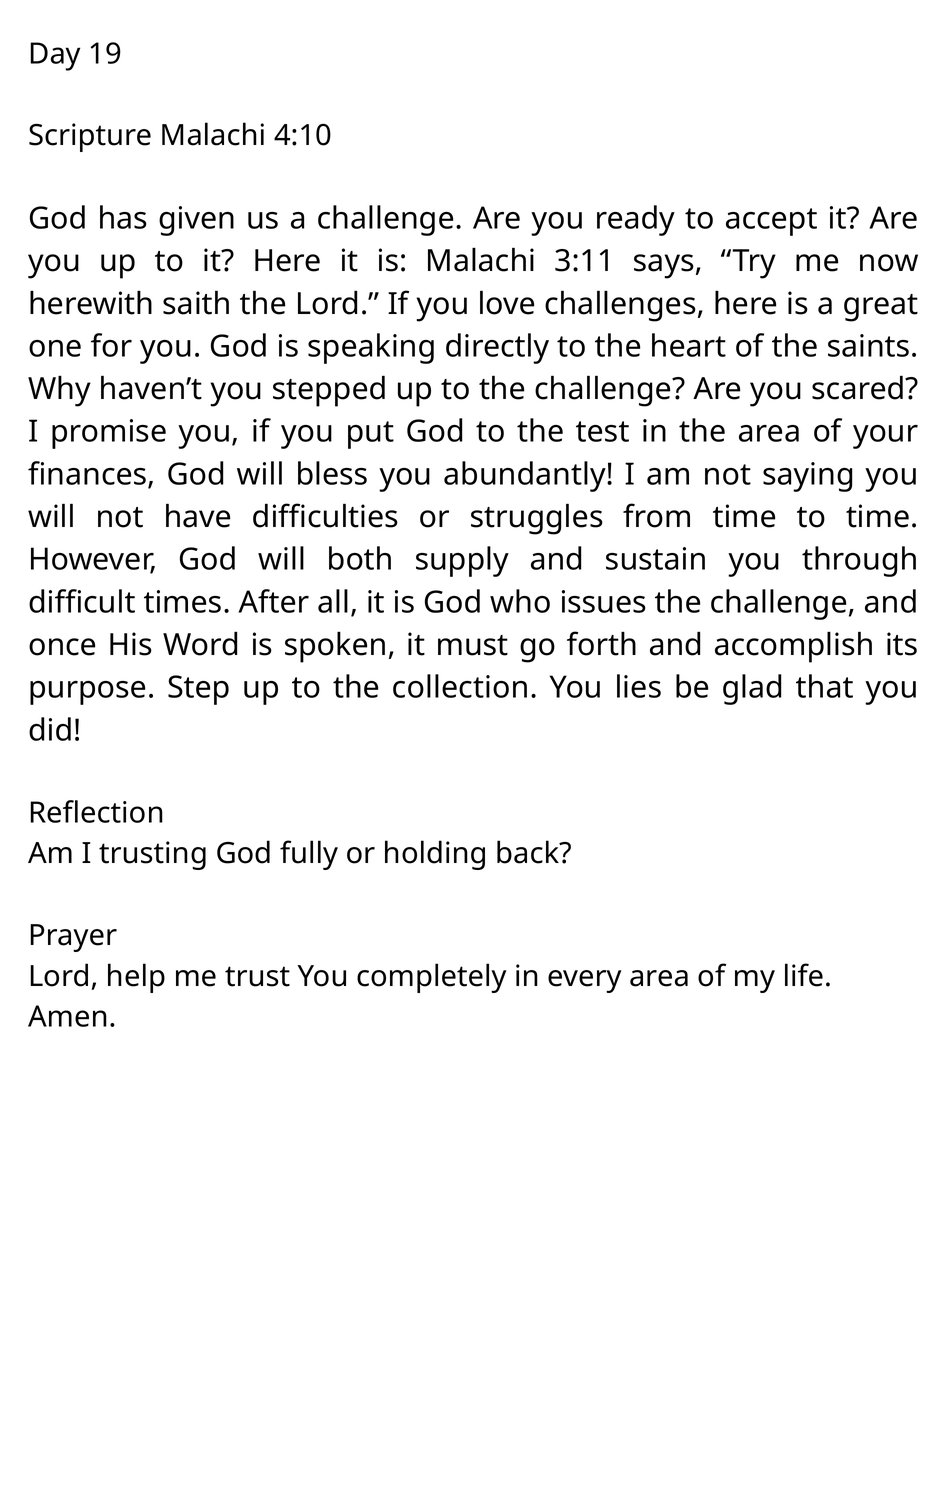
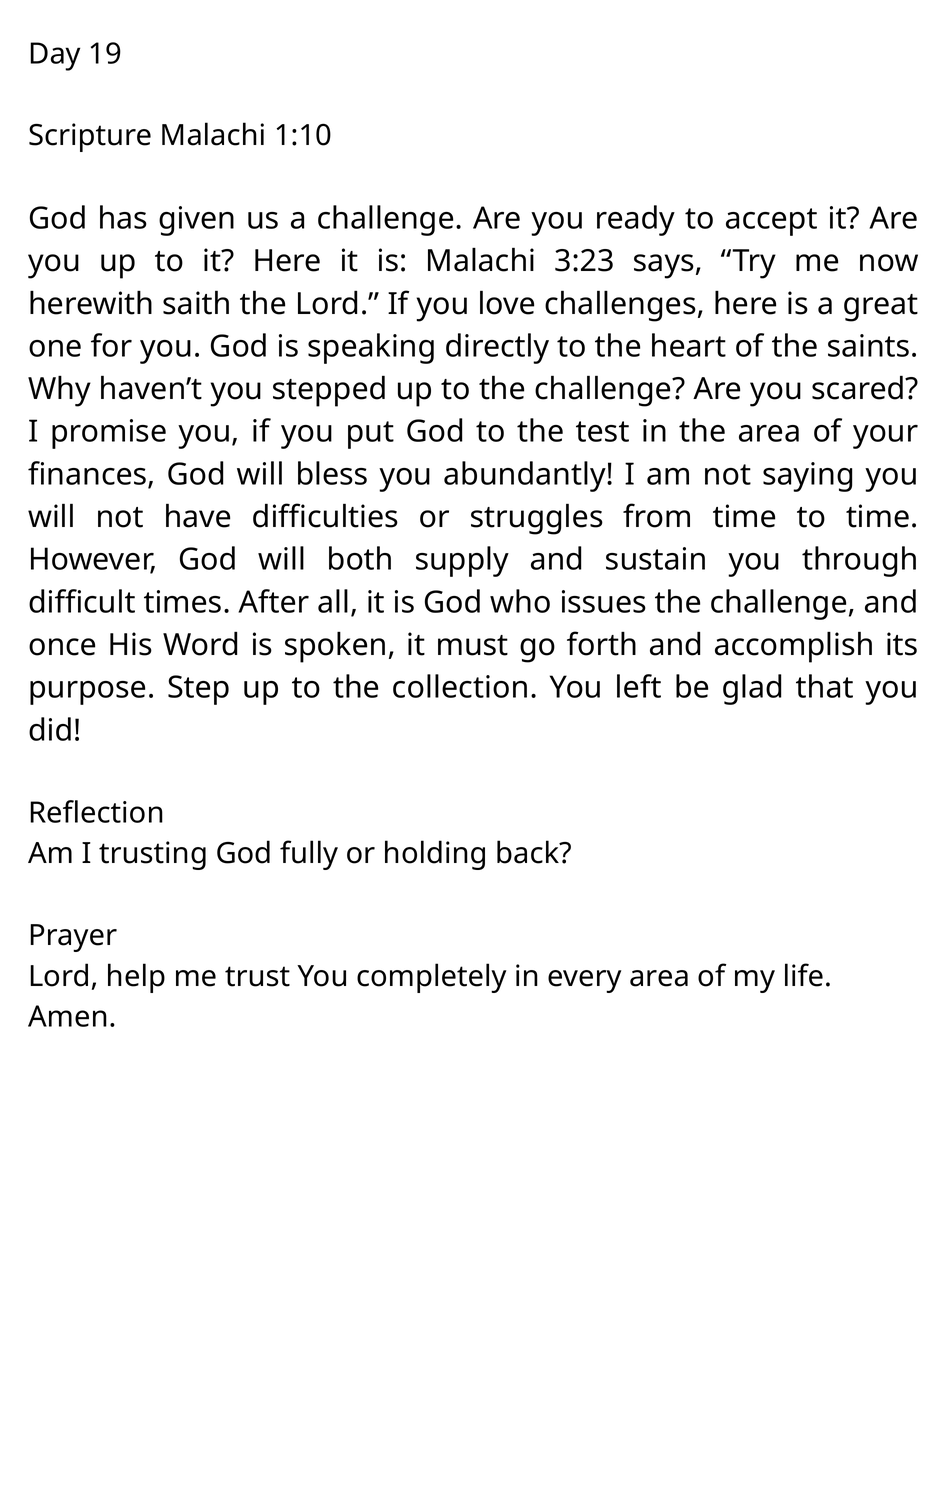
4:10: 4:10 -> 1:10 (303, 136)
3:11: 3:11 -> 3:23 (585, 261)
lies: lies -> left (638, 688)
